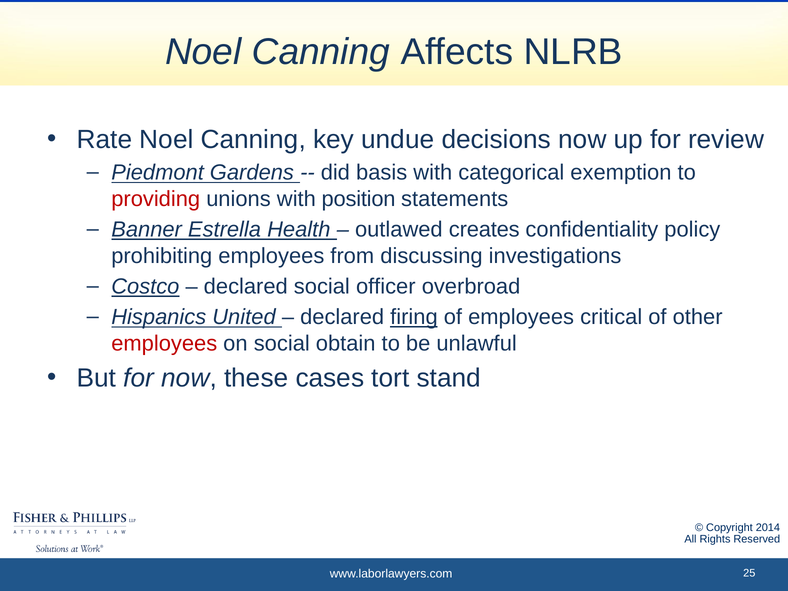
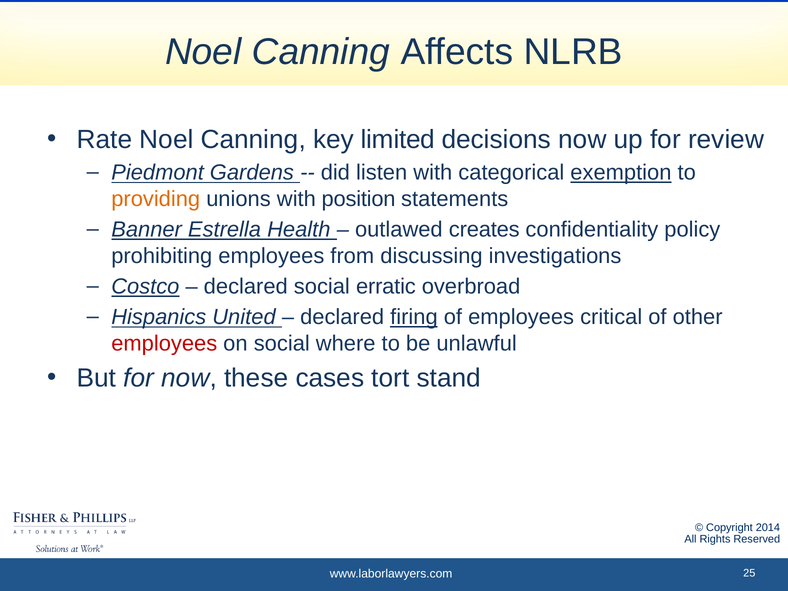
undue: undue -> limited (398, 140)
basis: basis -> listen (382, 173)
exemption underline: none -> present (621, 173)
providing colour: red -> orange (156, 199)
officer: officer -> erratic (386, 287)
obtain: obtain -> where (346, 343)
